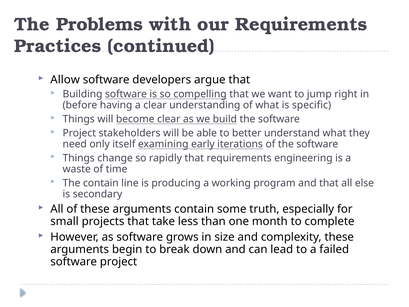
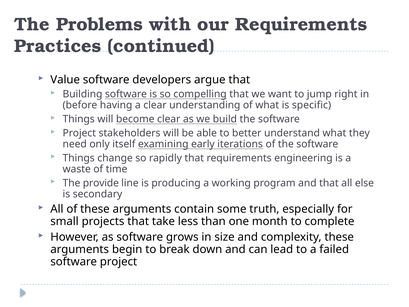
Allow: Allow -> Value (65, 80)
The contain: contain -> provide (101, 183)
